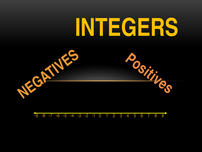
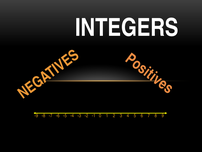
INTEGERS colour: yellow -> white (127, 28)
